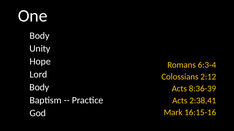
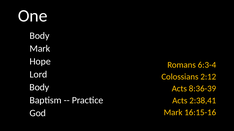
Unity: Unity -> Mark (40, 49)
